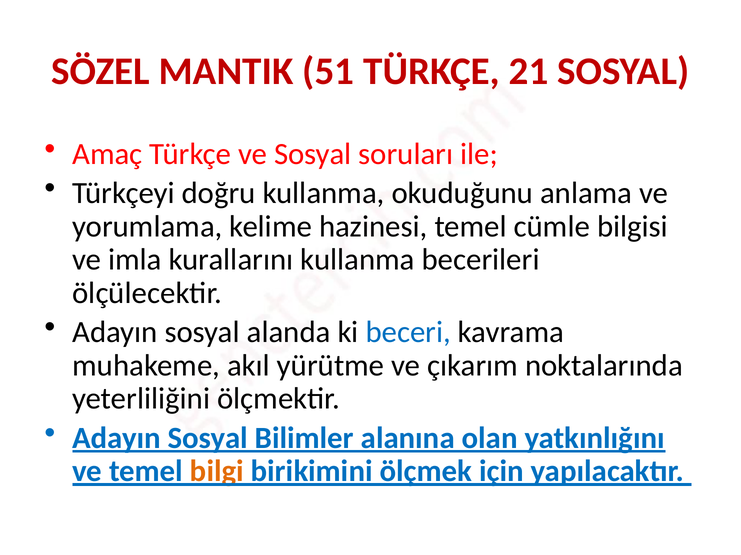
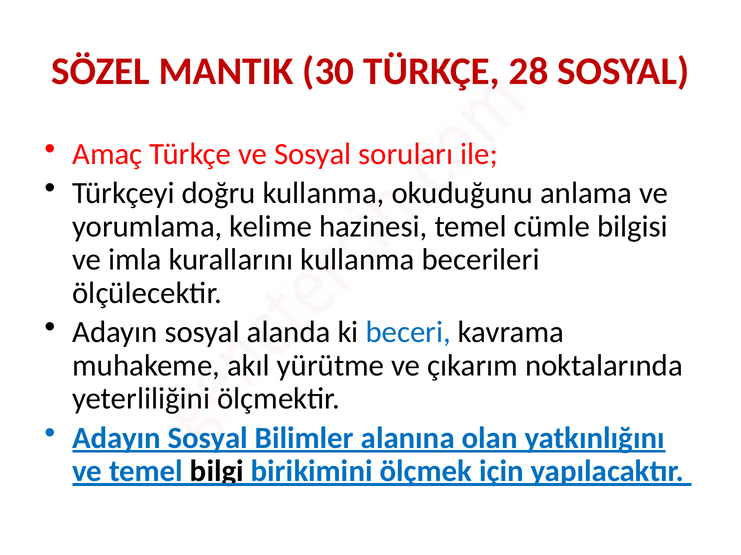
51: 51 -> 30 (328, 71)
21: 21 -> 28 (529, 71)
bilgi colour: orange -> black (217, 472)
